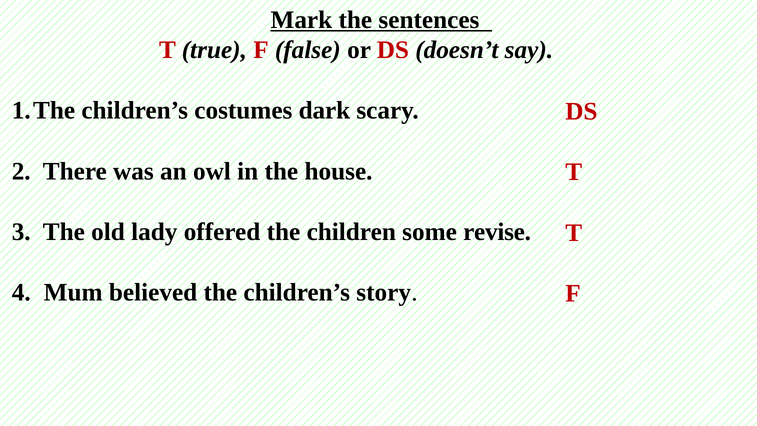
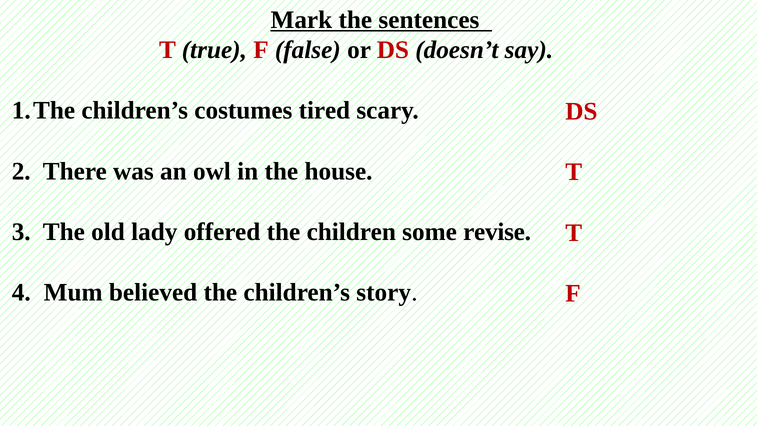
dark: dark -> tired (324, 111)
